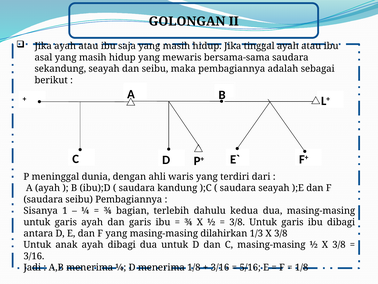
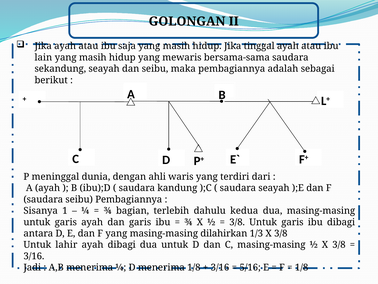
asal: asal -> lain (43, 57)
anak: anak -> lahir (66, 244)
